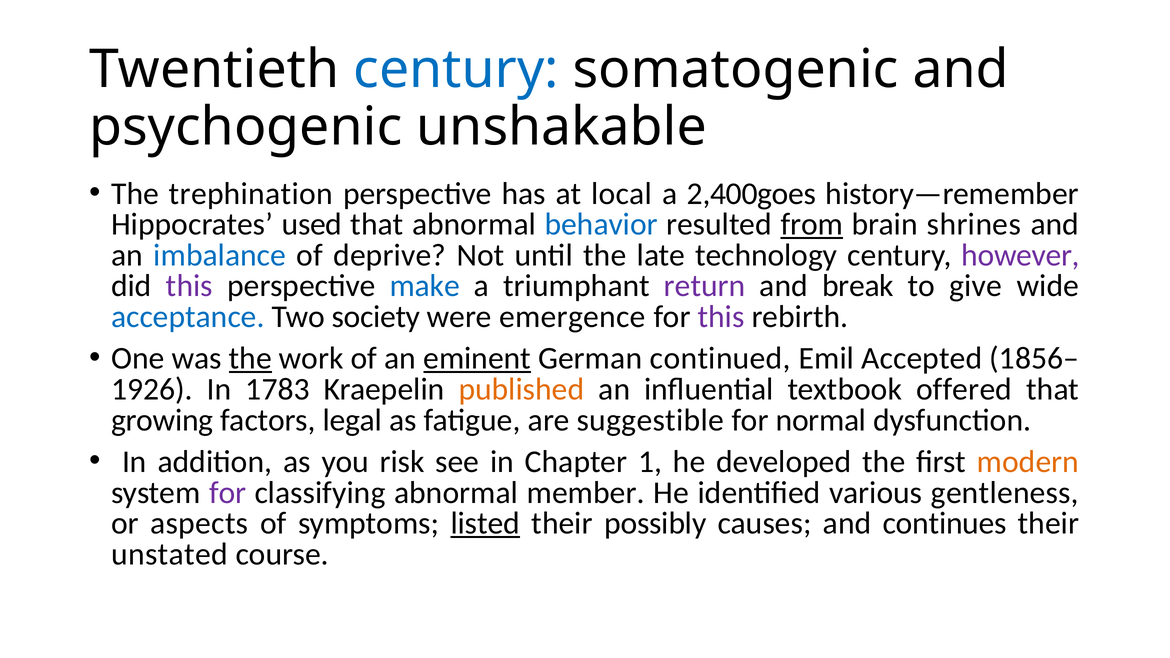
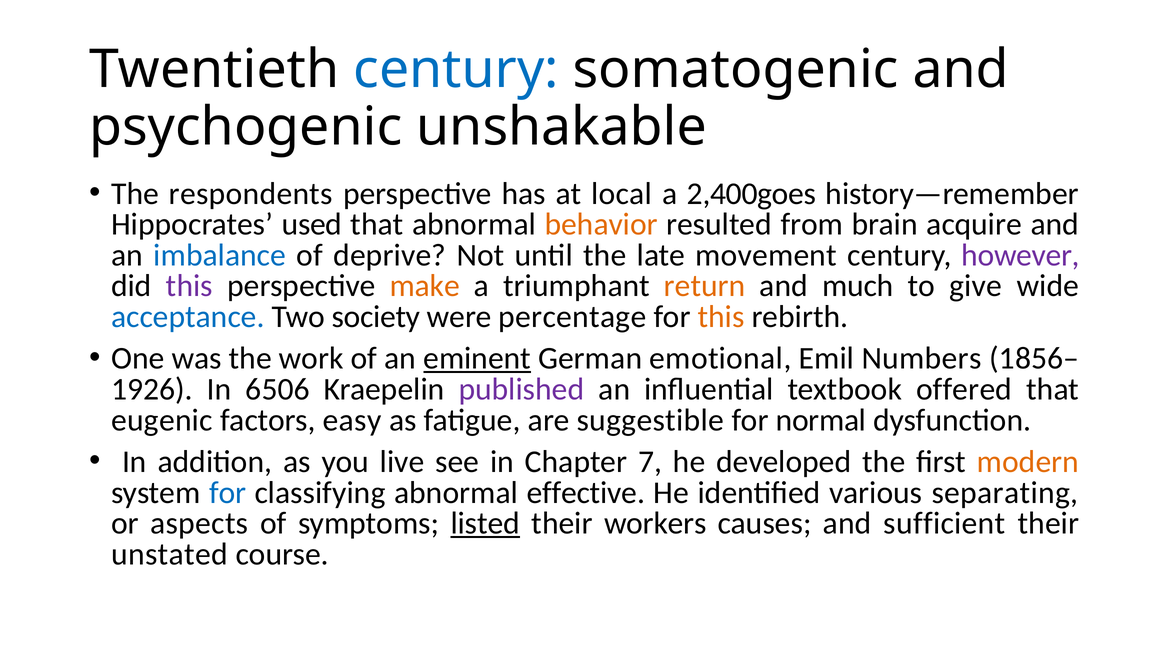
trephination: trephination -> respondents (251, 194)
behavior colour: blue -> orange (601, 225)
from underline: present -> none (812, 225)
shrines: shrines -> acquire (974, 225)
technology: technology -> movement (766, 255)
make colour: blue -> orange (425, 286)
return colour: purple -> orange (705, 286)
break: break -> much (858, 286)
emergence: emergence -> percentage (572, 317)
this colour: purple -> orange (721, 317)
the underline: present -> none (250, 359)
continued: continued -> emotional (720, 359)
Accepted: Accepted -> Numbers (922, 359)
1783: 1783 -> 6506 (278, 389)
published colour: orange -> purple (521, 389)
growing: growing -> eugenic (162, 420)
legal: legal -> easy (352, 420)
risk: risk -> live (402, 462)
1: 1 -> 7 (650, 462)
for colour: purple -> blue (228, 493)
member: member -> effective (586, 493)
gentleness: gentleness -> separating (1005, 493)
possibly: possibly -> workers (655, 523)
continues: continues -> sufficient (944, 523)
